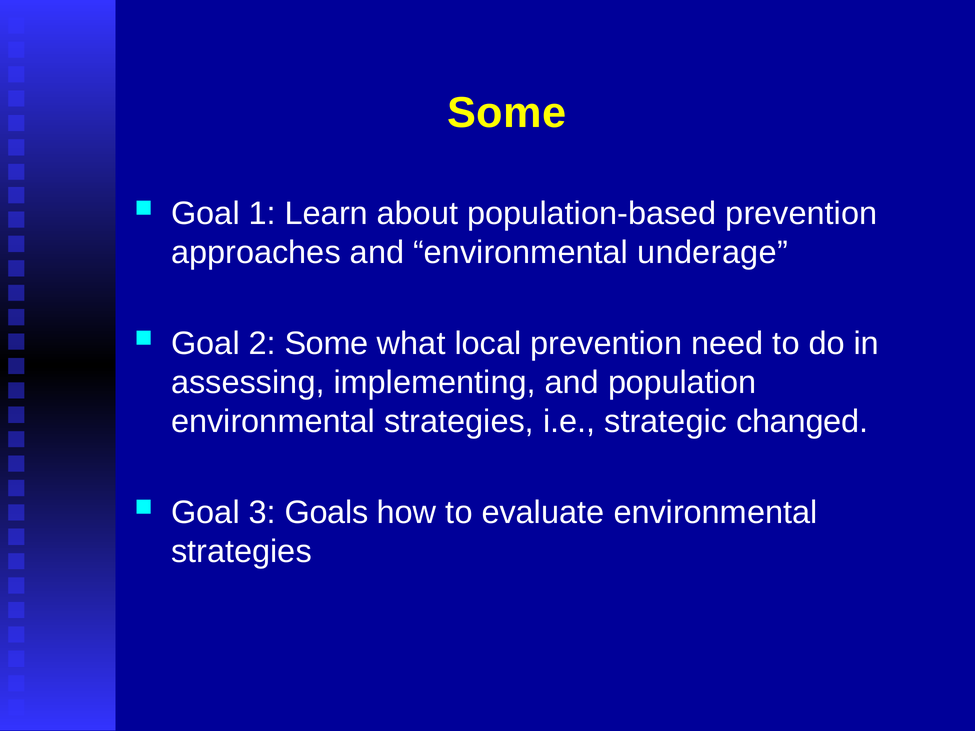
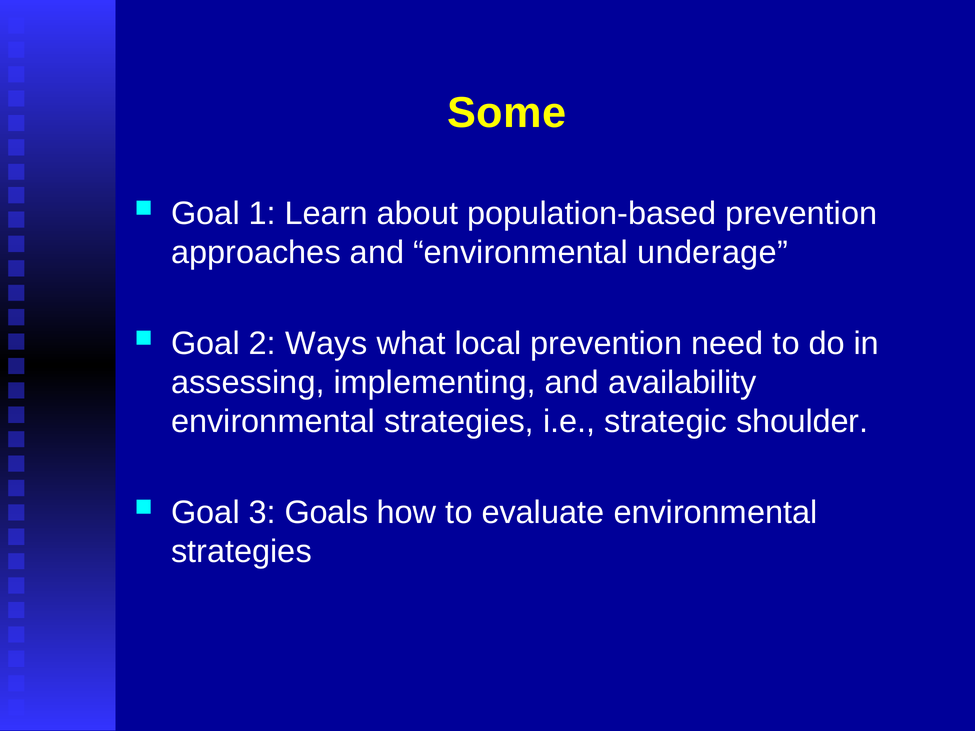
2 Some: Some -> Ways (326, 343)
population: population -> availability (682, 382)
changed: changed -> shoulder (802, 421)
